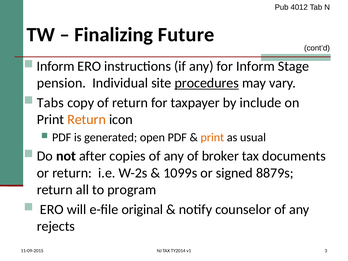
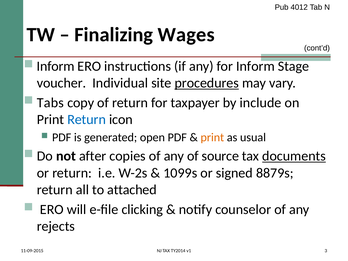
Future: Future -> Wages (186, 35)
pension: pension -> voucher (61, 83)
Return colour: orange -> blue (87, 120)
broker: broker -> source (220, 156)
documents underline: none -> present (294, 156)
program: program -> attached (132, 190)
original: original -> clicking (142, 209)
